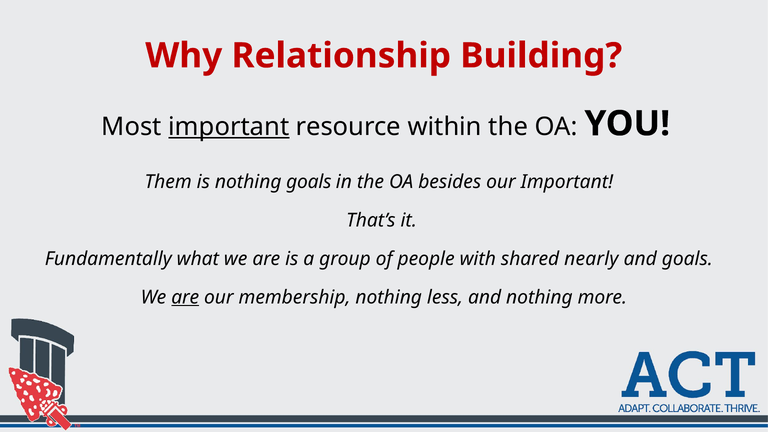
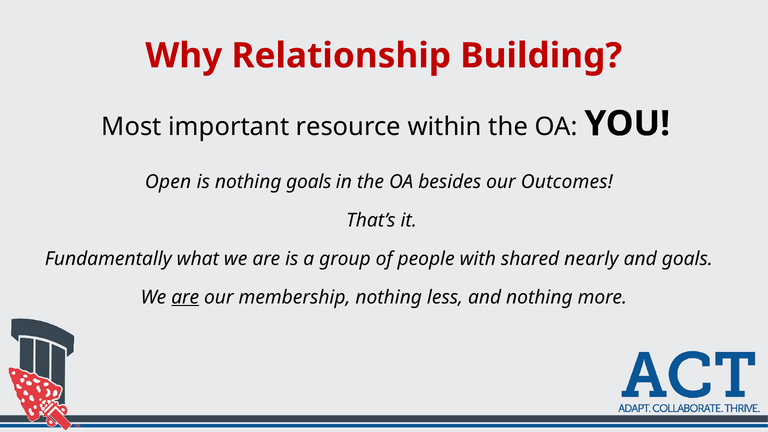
important underline: present -> none (229, 127)
Them: Them -> Open (168, 182)
our Important: Important -> Outcomes (567, 182)
